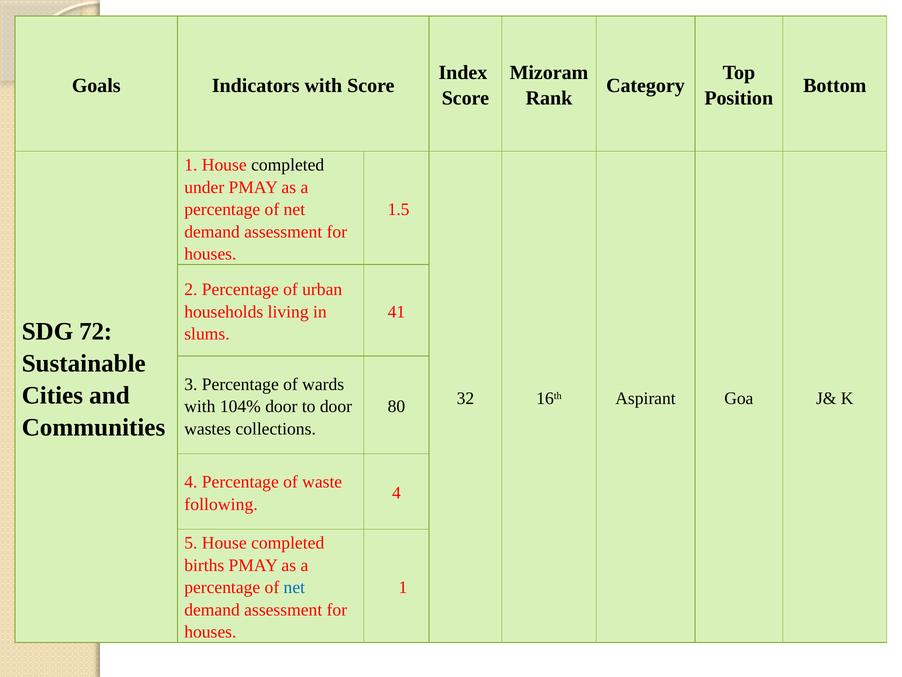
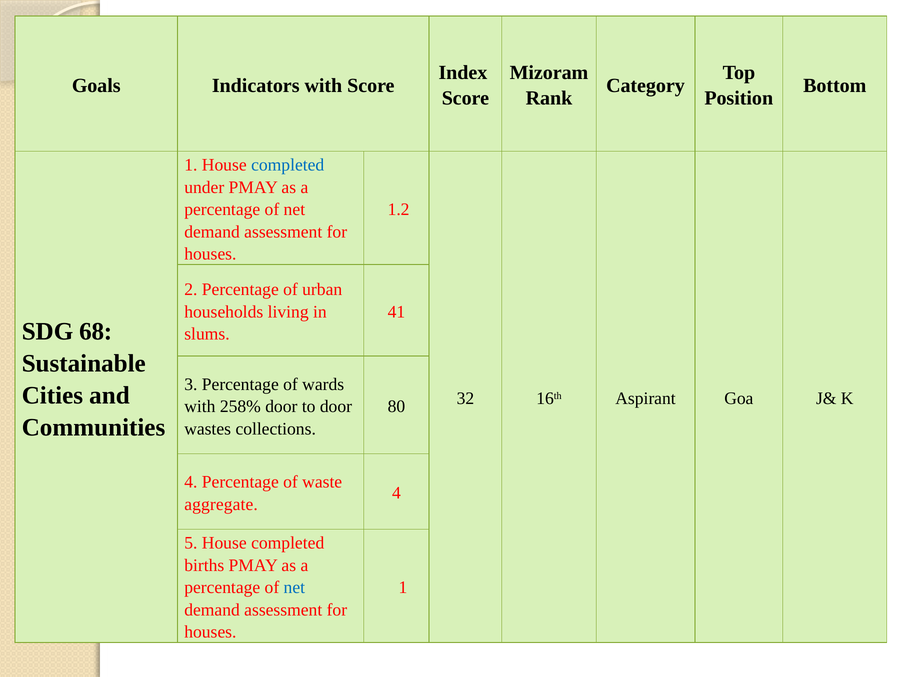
completed colour: black -> blue (288, 165)
1.5: 1.5 -> 1.2 (399, 209)
72: 72 -> 68 (96, 331)
104%: 104% -> 258% (240, 406)
following: following -> aggregate (221, 504)
